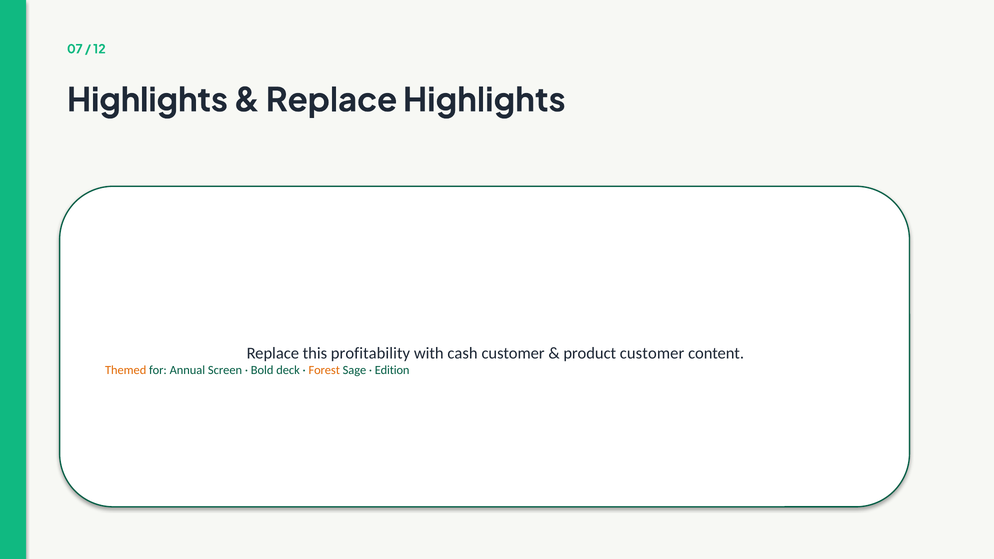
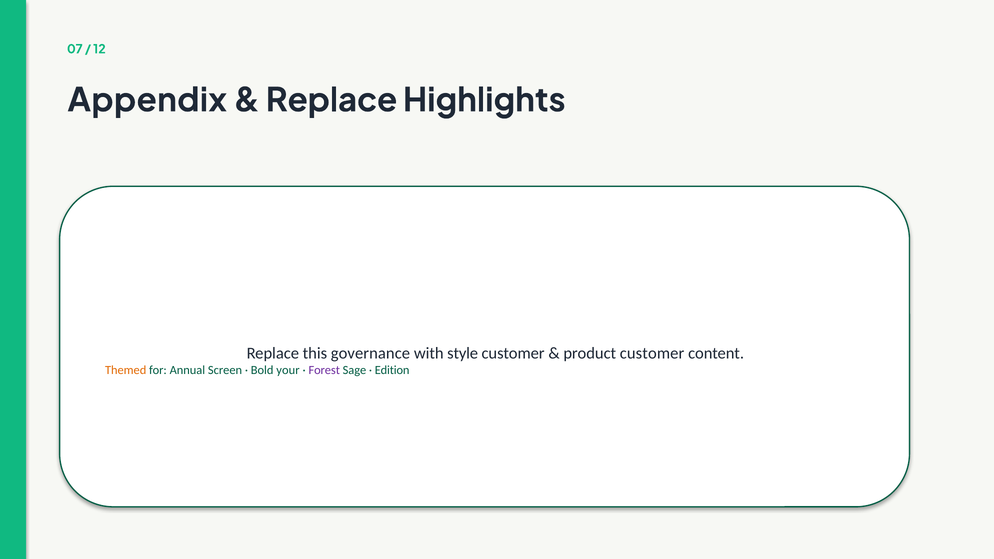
Highlights: Highlights -> Appendix (147, 100)
profitability: profitability -> governance (370, 353)
cash: cash -> style (463, 353)
deck: deck -> your (288, 370)
Forest colour: orange -> purple (324, 370)
